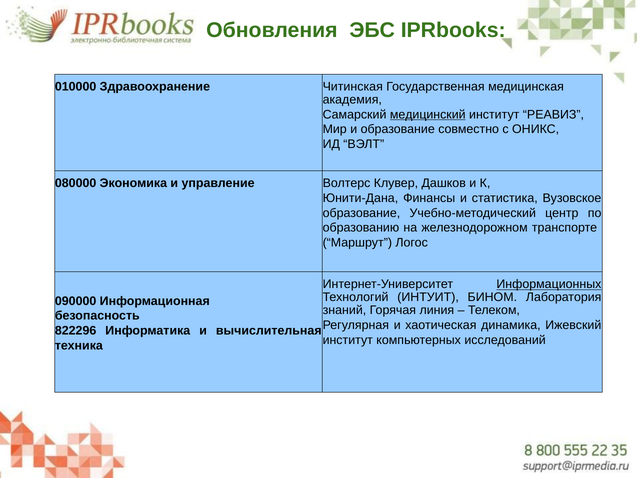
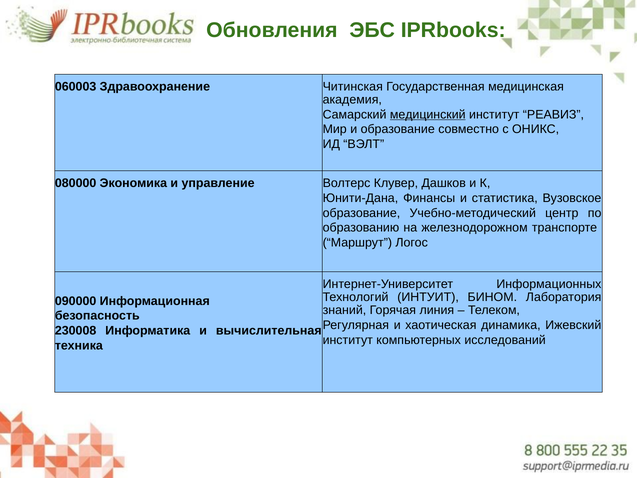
010000: 010000 -> 060003 (76, 87)
Информационных underline: present -> none (549, 284)
822296: 822296 -> 230008 (76, 331)
